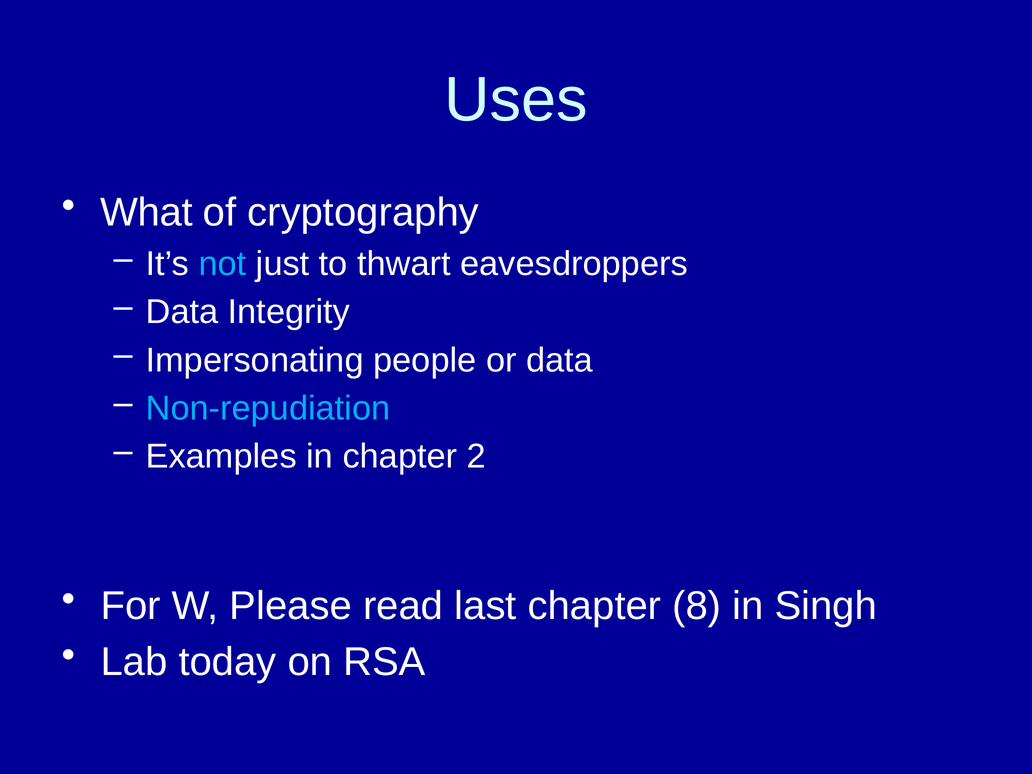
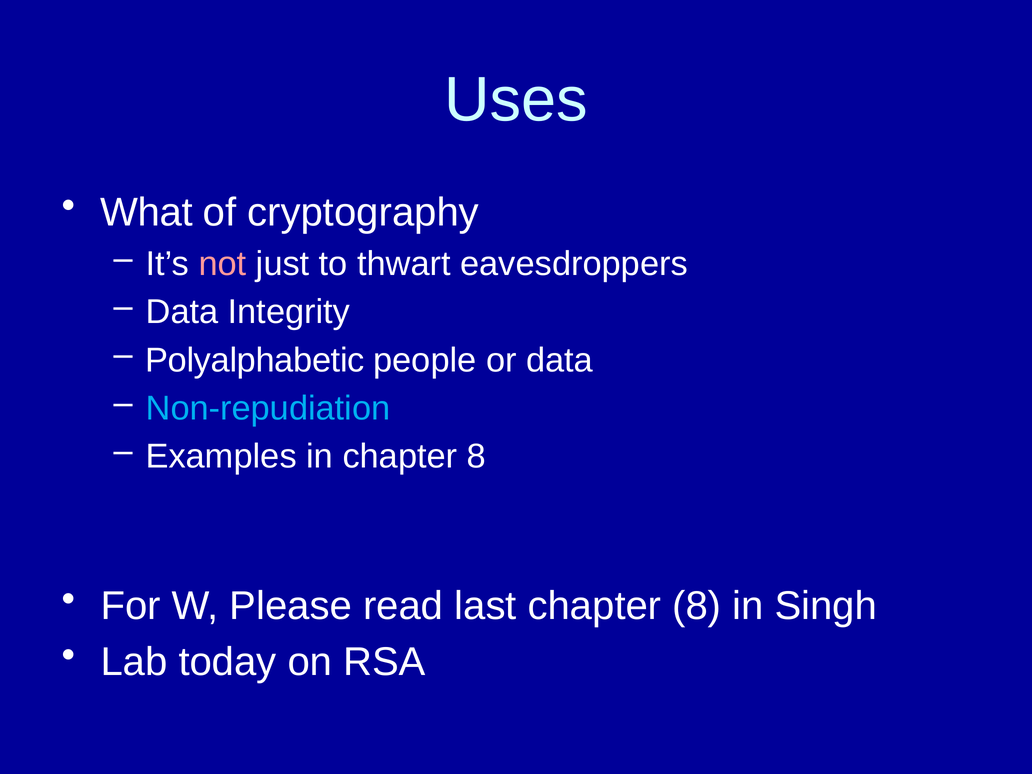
not colour: light blue -> pink (222, 264)
Impersonating: Impersonating -> Polyalphabetic (255, 360)
in chapter 2: 2 -> 8 (476, 456)
